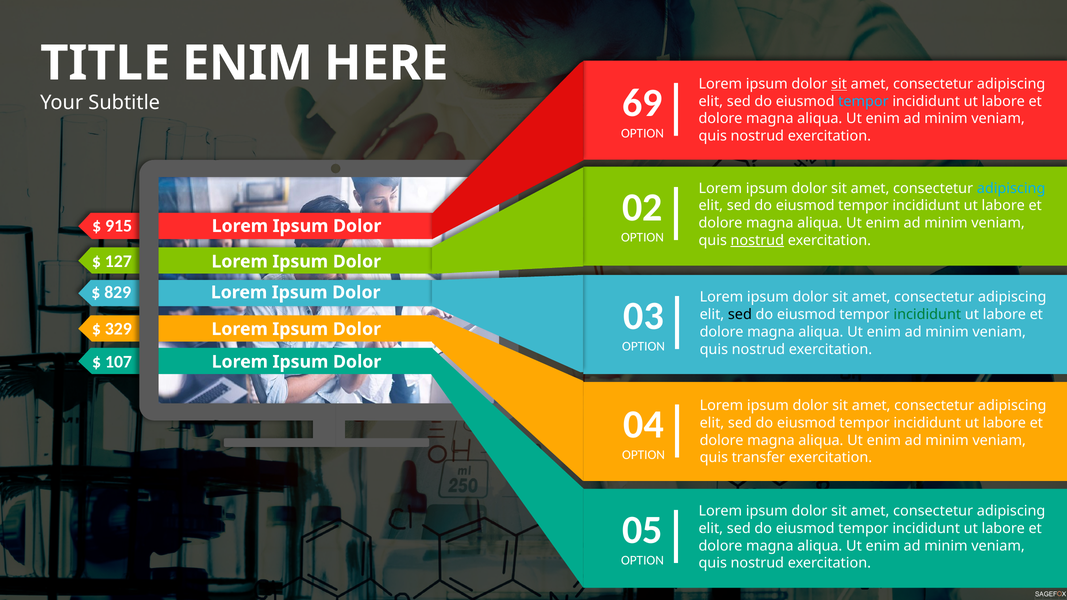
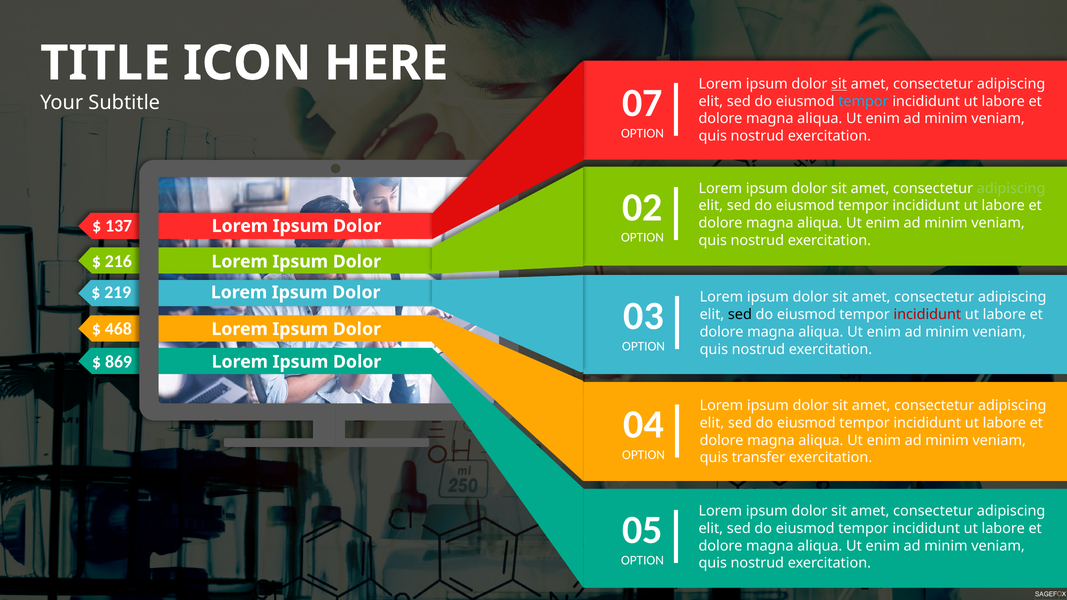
ENIM: ENIM -> ICON (247, 63)
69: 69 -> 07 (642, 103)
adipiscing colour: light blue -> light green (1011, 188)
915: 915 -> 137 (119, 226)
nostrud underline: present -> none (757, 240)
127: 127 -> 216 (118, 262)
829: 829 -> 219 (118, 292)
incididunt colour: green -> red (927, 315)
329: 329 -> 468 (118, 329)
107: 107 -> 869 (119, 362)
